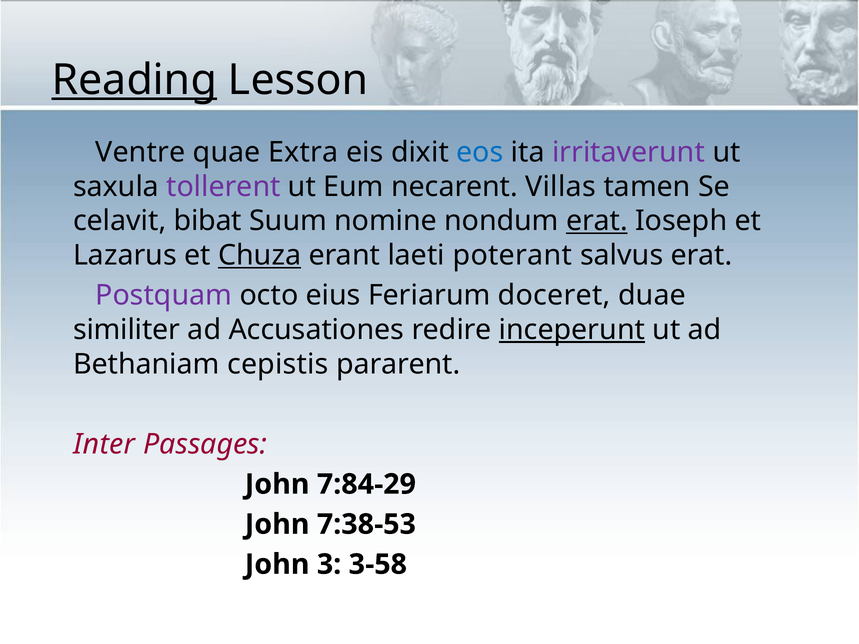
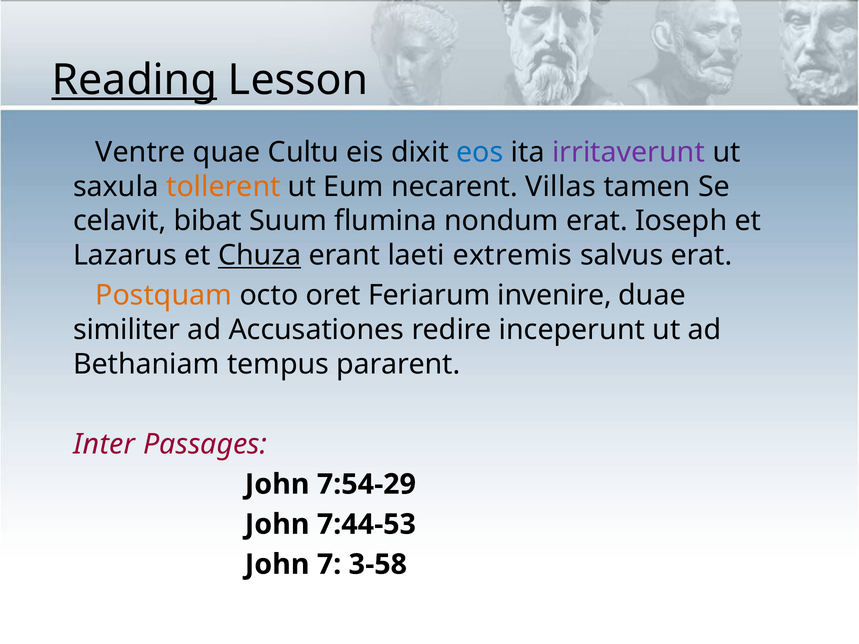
Extra: Extra -> Cultu (303, 152)
tollerent colour: purple -> orange (223, 187)
nomine: nomine -> flumina (386, 221)
erat underline: present -> none (597, 221)
poterant: poterant -> extremis (512, 255)
Postquam colour: purple -> orange (164, 295)
eius: eius -> oret (333, 295)
doceret: doceret -> invenire (555, 295)
inceperunt underline: present -> none (572, 330)
cepistis: cepistis -> tempus (278, 364)
7:84-29: 7:84-29 -> 7:54-29 (366, 484)
7:38-53: 7:38-53 -> 7:44-53 (366, 525)
3: 3 -> 7 (329, 565)
